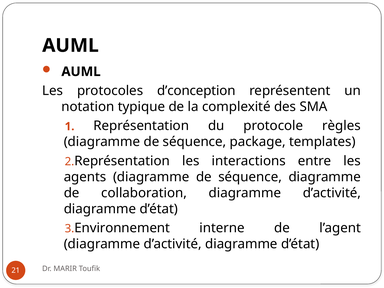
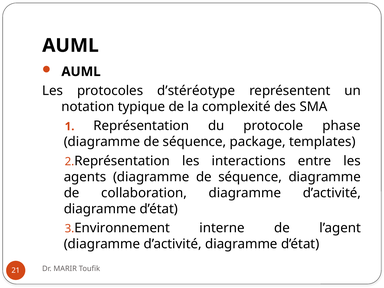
d’conception: d’conception -> d’stéréotype (196, 91)
règles: règles -> phase (341, 126)
